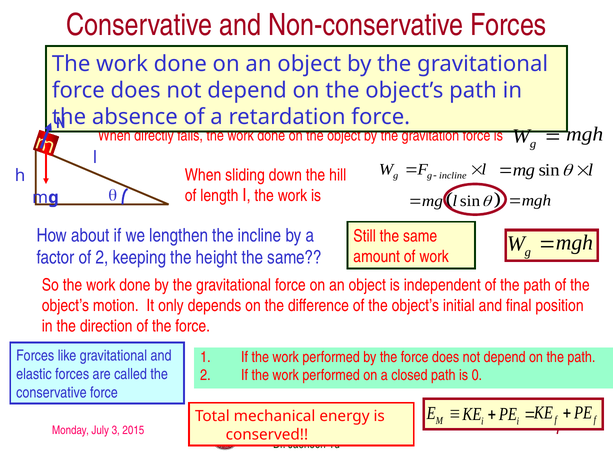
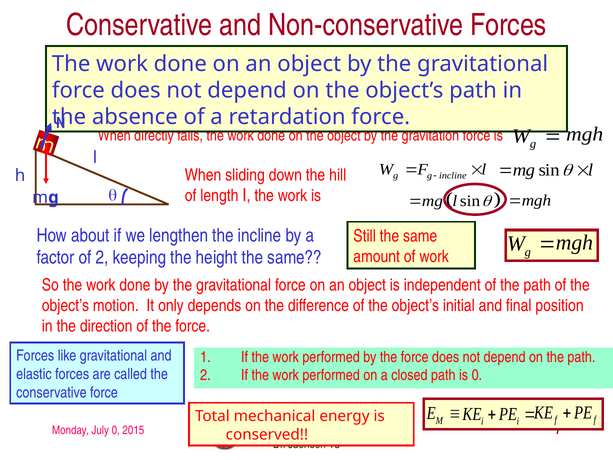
July 3: 3 -> 0 (116, 430)
